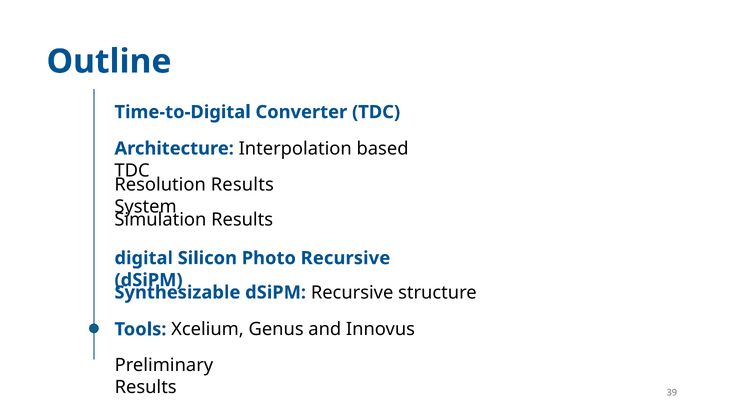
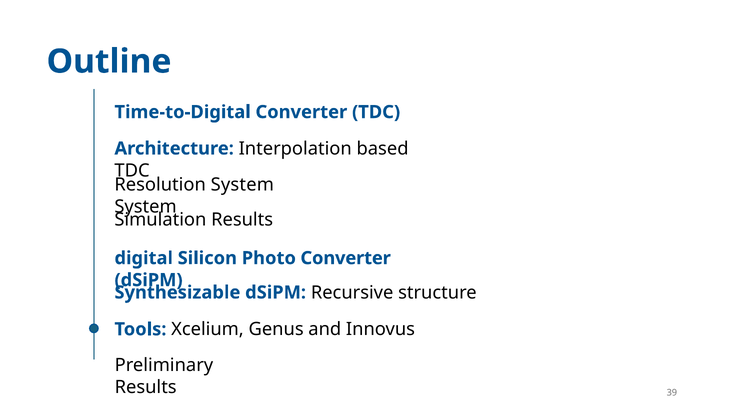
Resolution Results: Results -> System (242, 185)
Photo Recursive: Recursive -> Converter (346, 258)
